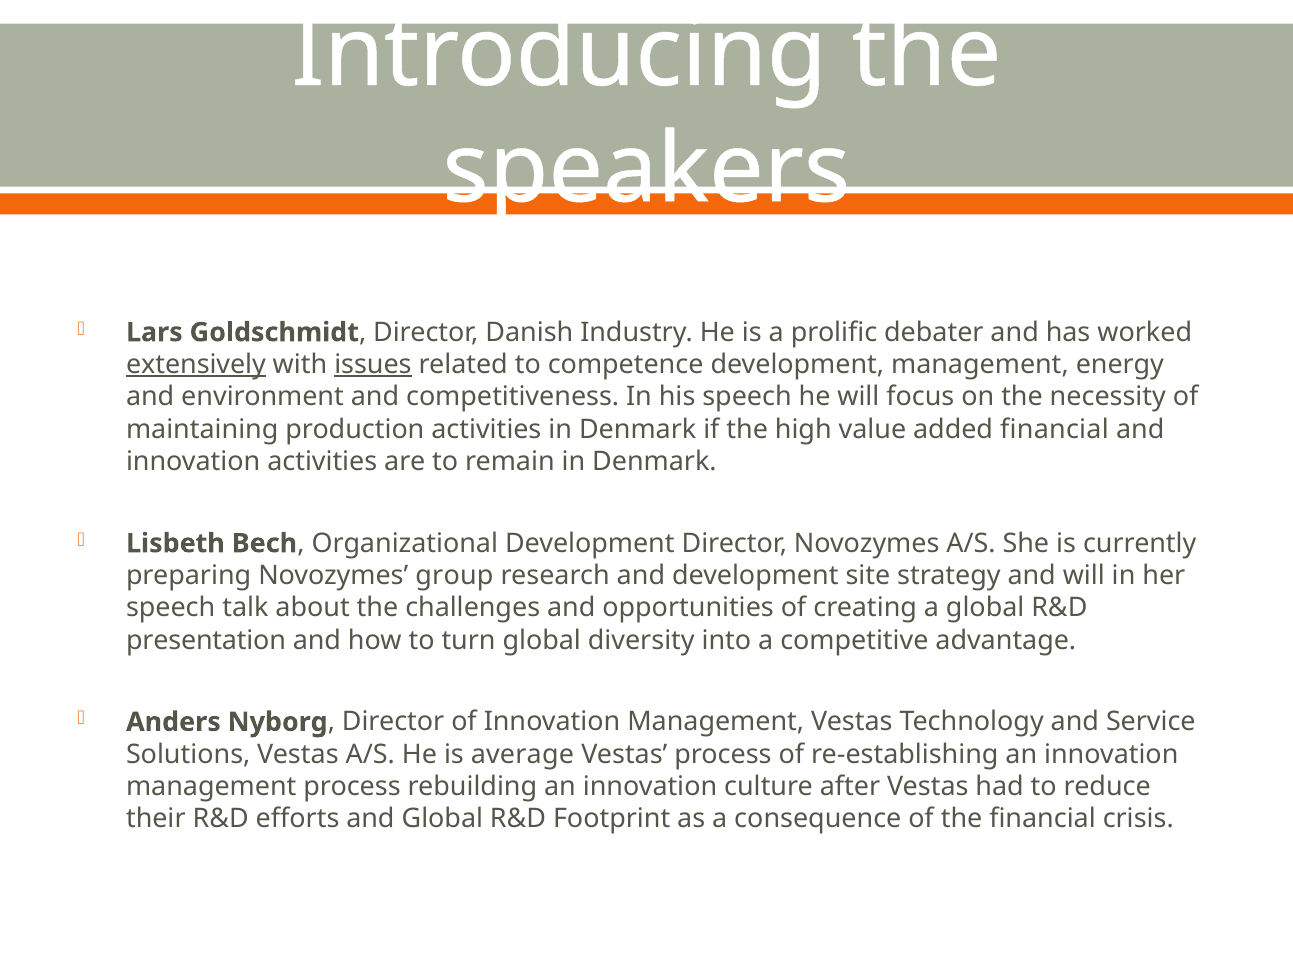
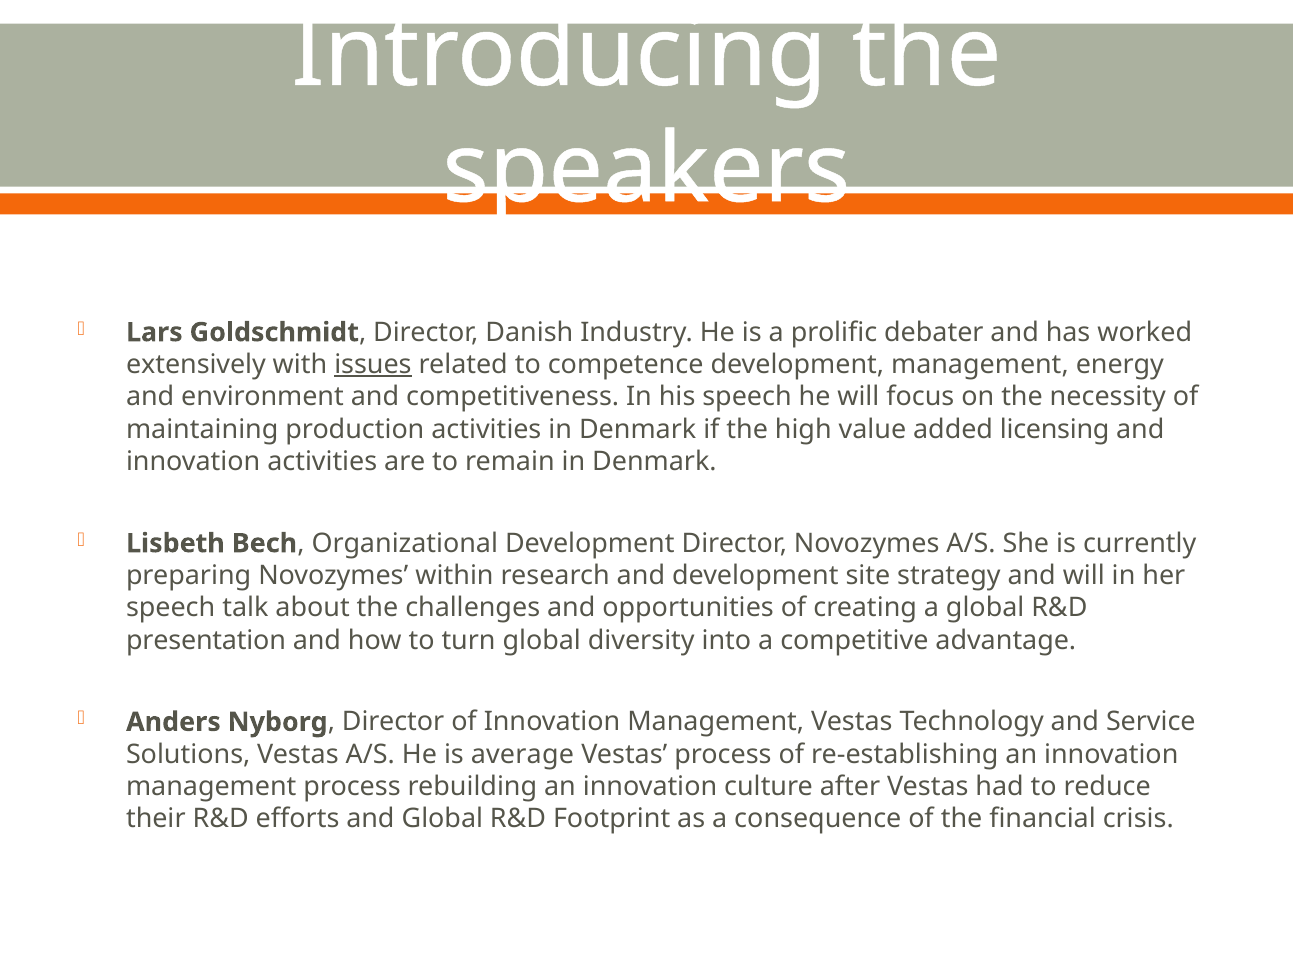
extensively underline: present -> none (196, 365)
added financial: financial -> licensing (1055, 430)
group: group -> within (455, 576)
